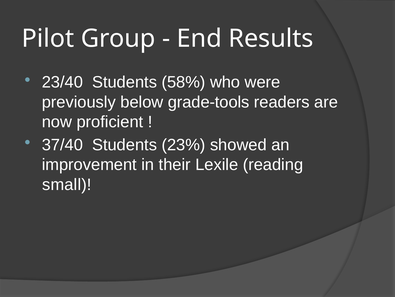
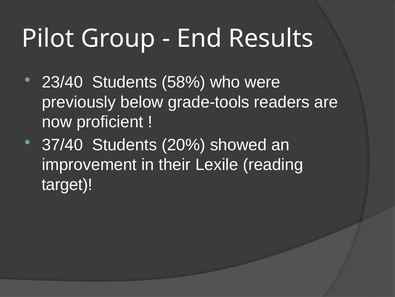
23%: 23% -> 20% (183, 145)
small: small -> target (67, 184)
